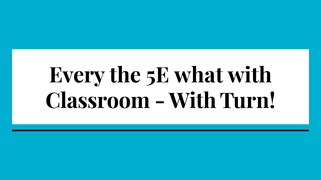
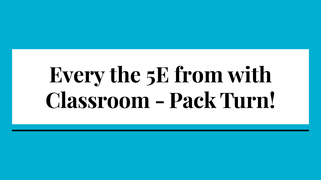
what: what -> from (199, 76)
With: With -> Pack (193, 101)
